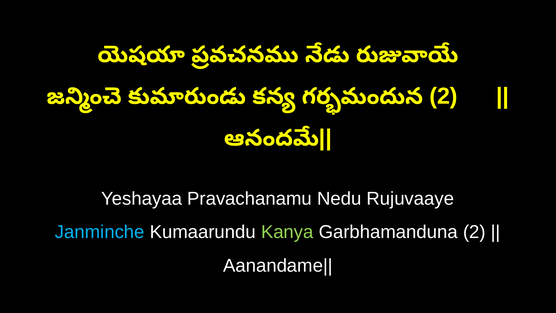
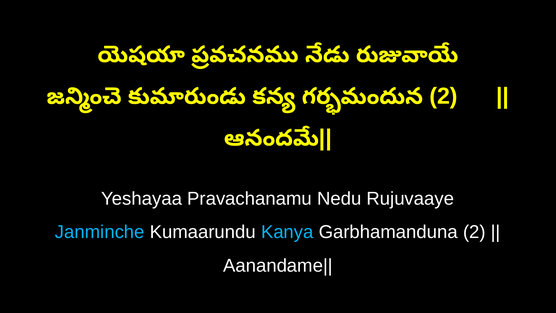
Kanya colour: light green -> light blue (287, 232)
